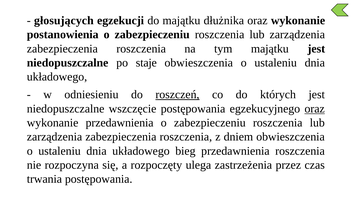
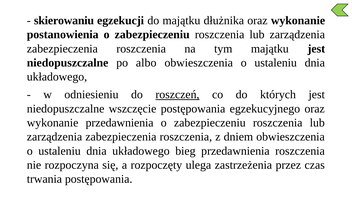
głosujących: głosujących -> skierowaniu (64, 21)
staje: staje -> albo (146, 63)
oraz underline: present -> none (315, 109)
